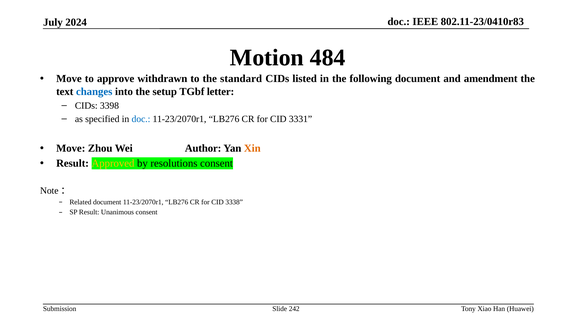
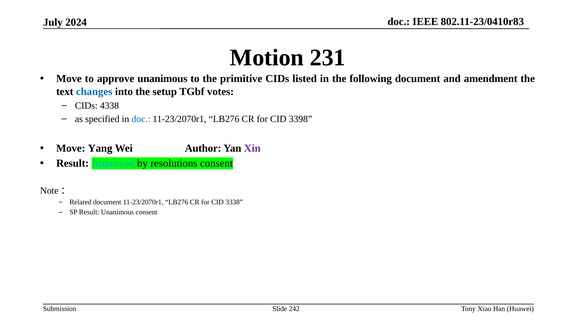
484: 484 -> 231 (328, 57)
approve withdrawn: withdrawn -> unanimous (162, 79)
standard: standard -> primitive (241, 79)
letter: letter -> votes (220, 92)
3398: 3398 -> 4338 (109, 106)
3331: 3331 -> 3398 (301, 119)
Zhou: Zhou -> Yang (100, 148)
Xin colour: orange -> purple (252, 148)
Approved colour: yellow -> light blue (113, 163)
